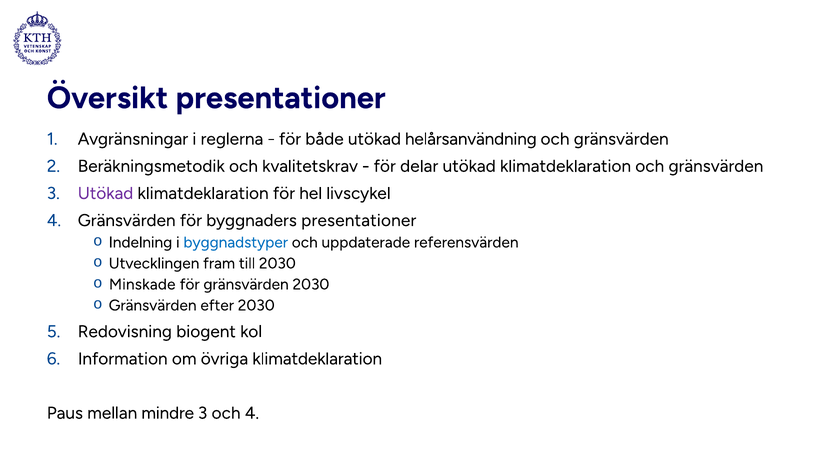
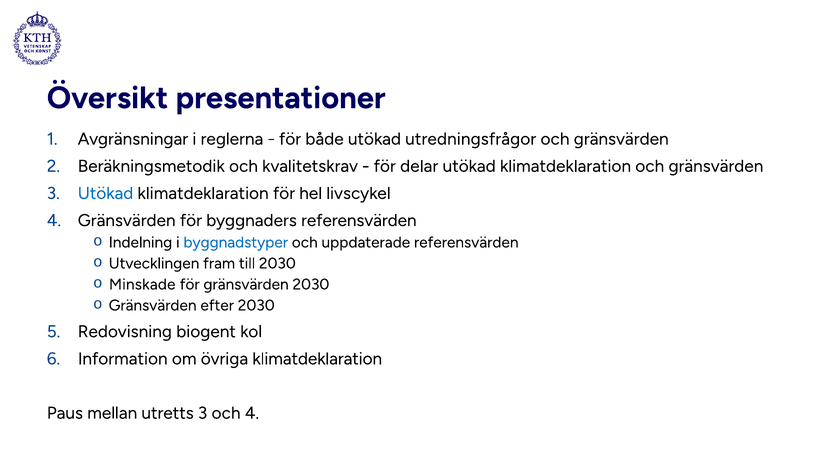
helårsanvändning: helårsanvändning -> utredningsfrågor (471, 139)
Utökad colour: purple -> blue (106, 193)
byggnaders presentationer: presentationer -> referensvärden (359, 220)
mindre: mindre -> utretts (168, 413)
